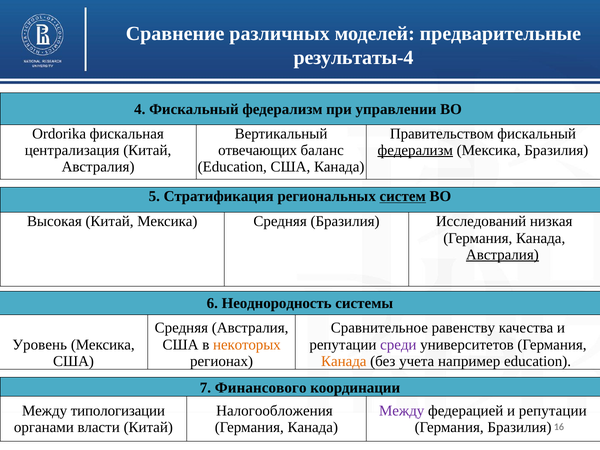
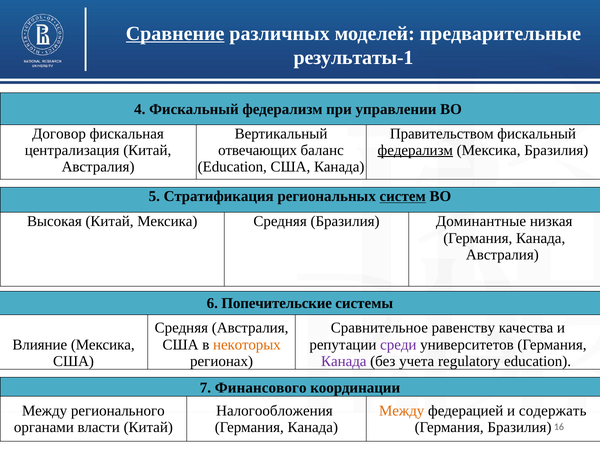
Сравнение underline: none -> present (175, 33)
результаты-4: результаты-4 -> результаты-1 (354, 57)
Ordorika: Ordorika -> Договор (59, 134)
Исследований: Исследований -> Доминантные (481, 221)
Австралия underline: present -> none (502, 255)
Неоднородность: Неоднородность -> Попечительские (277, 303)
Уровень: Уровень -> Влияние (40, 345)
Канада colour: orange -> purple (344, 361)
например: например -> regulatory (469, 361)
типологизации: типологизации -> регионального (118, 411)
Между colour: purple -> orange (402, 411)
федерацией и репутации: репутации -> содержать (553, 411)
